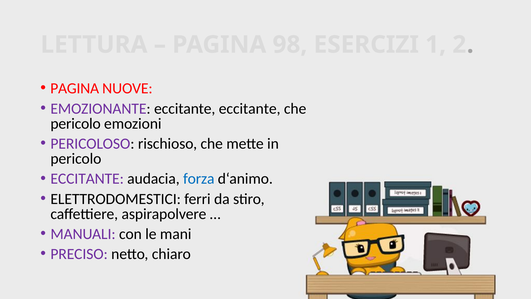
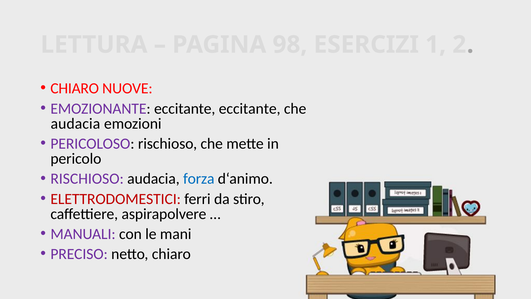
PAGINA: PAGINA -> CHIARO (75, 88)
pericolo: pericolo -> audacia (75, 124)
ECCITANTE: ECCITANTE -> RISCHIOSO (87, 179)
ELETTRODOMESTICI colour: black -> red (116, 199)
